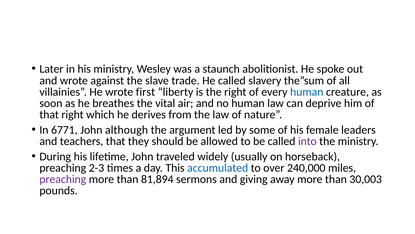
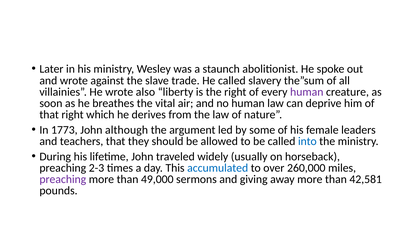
first: first -> also (145, 92)
human colour: blue -> purple (307, 92)
6771: 6771 -> 1773 (64, 130)
into colour: purple -> blue (307, 141)
240,000: 240,000 -> 260,000 (306, 168)
81,894: 81,894 -> 49,000 (157, 179)
30,003: 30,003 -> 42,581 (366, 179)
